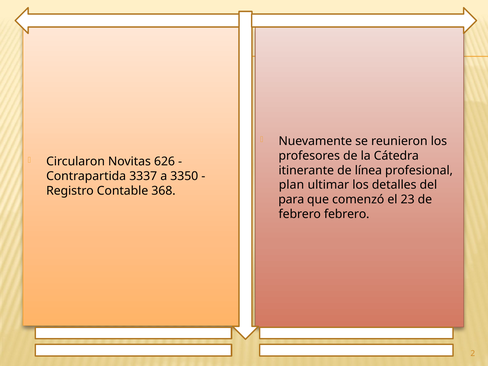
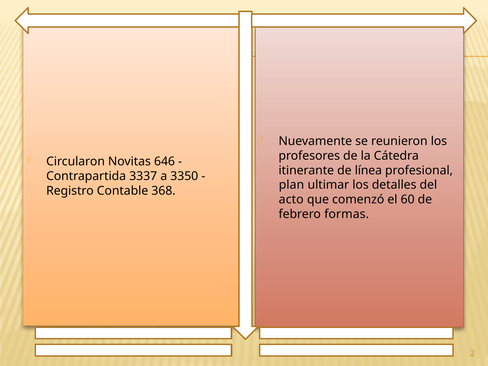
626: 626 -> 646 (165, 162)
para: para -> acto (291, 200)
23: 23 -> 60 (408, 200)
febrero febrero: febrero -> formas (347, 214)
